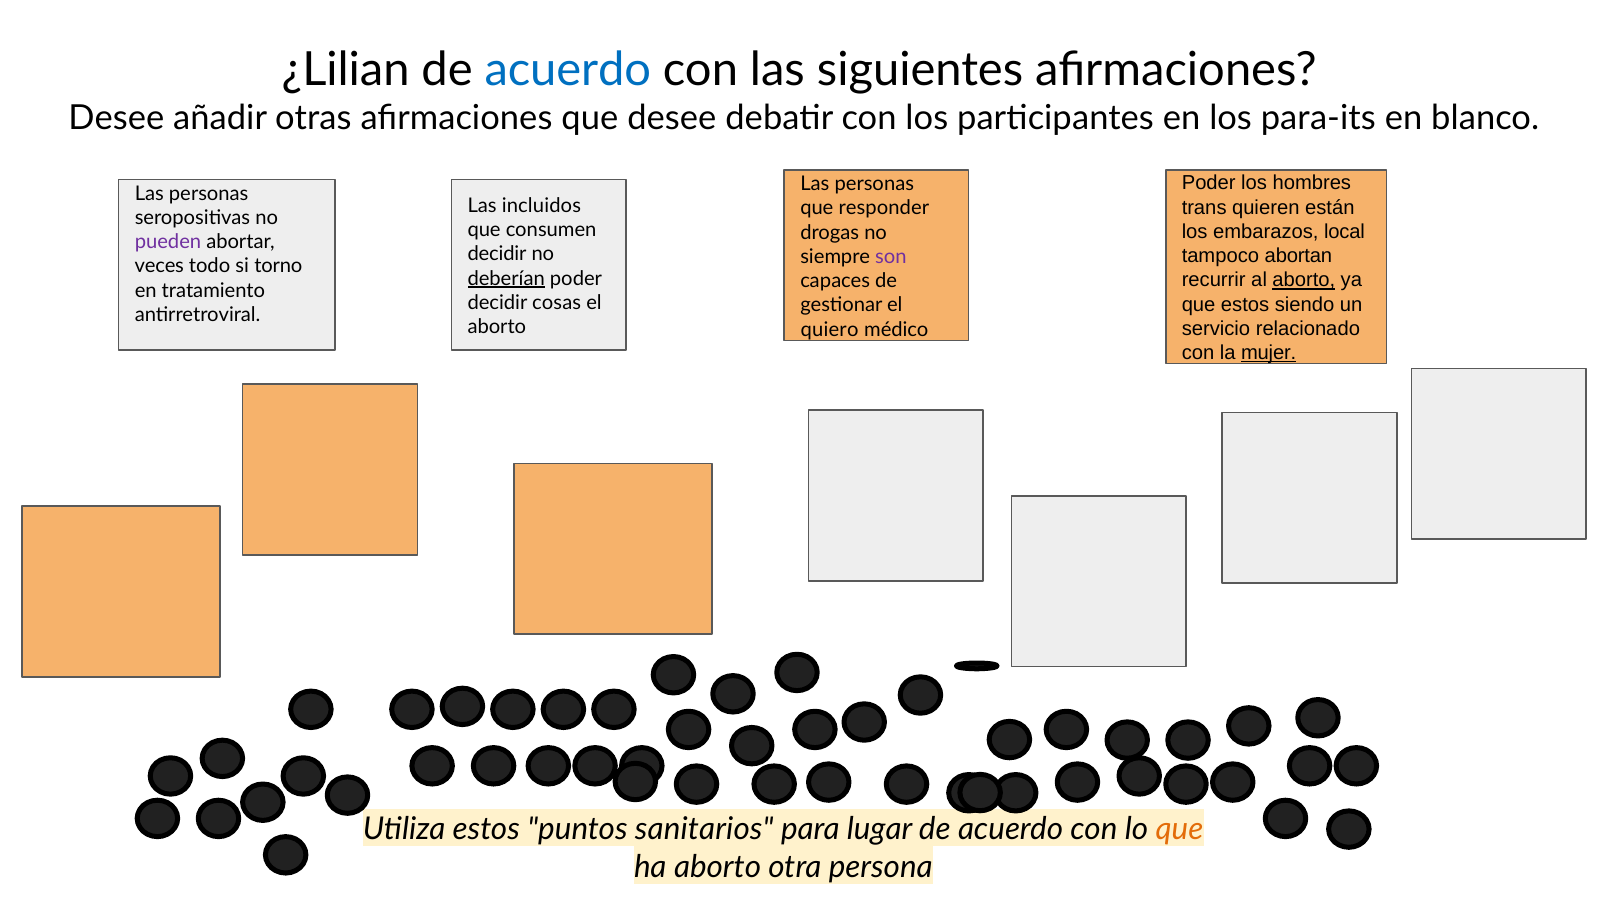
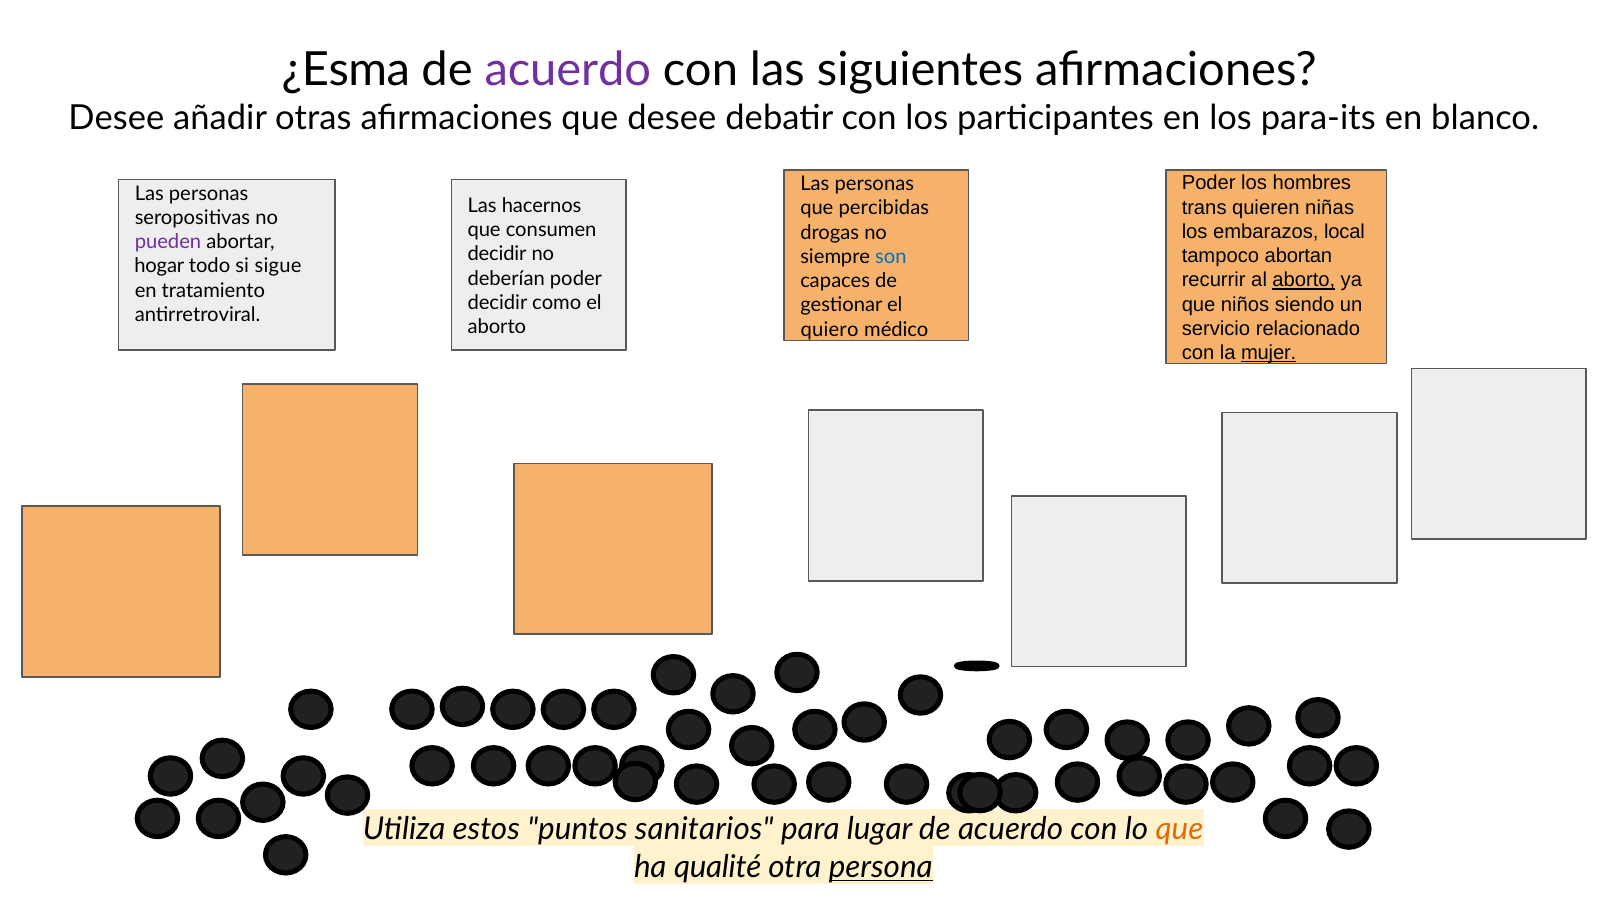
¿Lilian: ¿Lilian -> ¿Esma (346, 70)
acuerdo colour: blue -> purple (568, 70)
incluidos: incluidos -> hacernos (542, 206)
están: están -> niñas (1330, 207)
responder: responder -> percibidas (884, 208)
son colour: purple -> blue (891, 257)
veces: veces -> hogar (159, 266)
torno: torno -> sigue (278, 266)
deberían underline: present -> none (506, 278)
cosas: cosas -> como (557, 303)
que estos: estos -> niños (1245, 305)
ha aborto: aborto -> qualité (718, 867)
persona underline: none -> present (881, 867)
